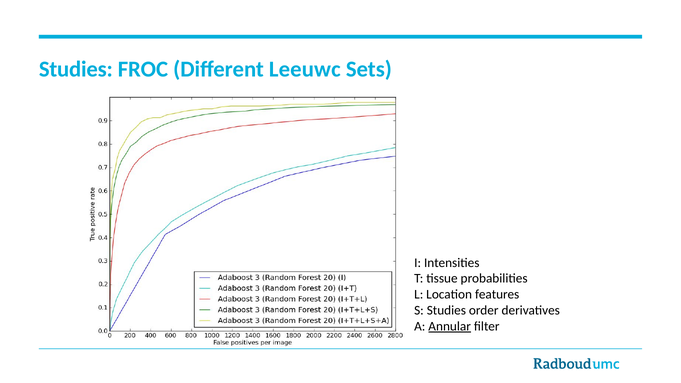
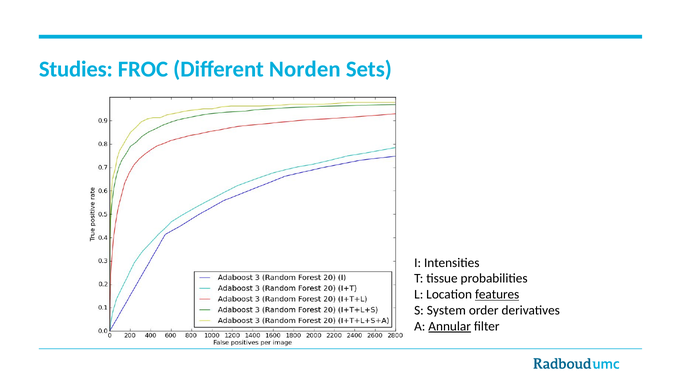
Leeuwc: Leeuwc -> Norden (305, 69)
features underline: none -> present (497, 295)
S Studies: Studies -> System (446, 310)
